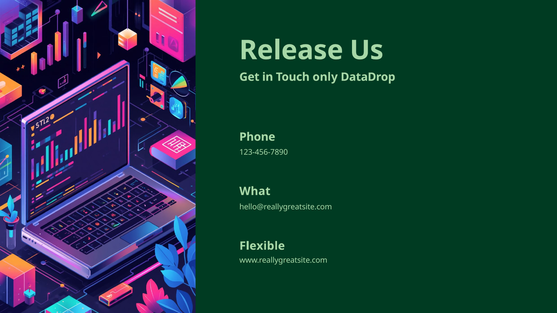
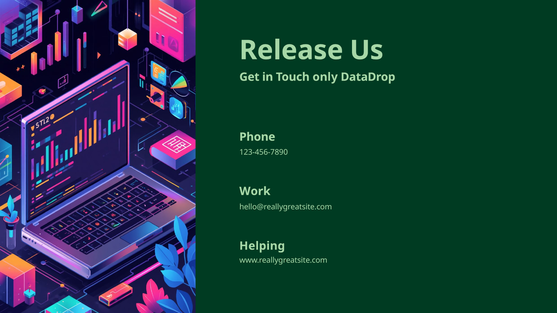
What: What -> Work (255, 191)
Flexible: Flexible -> Helping (262, 246)
